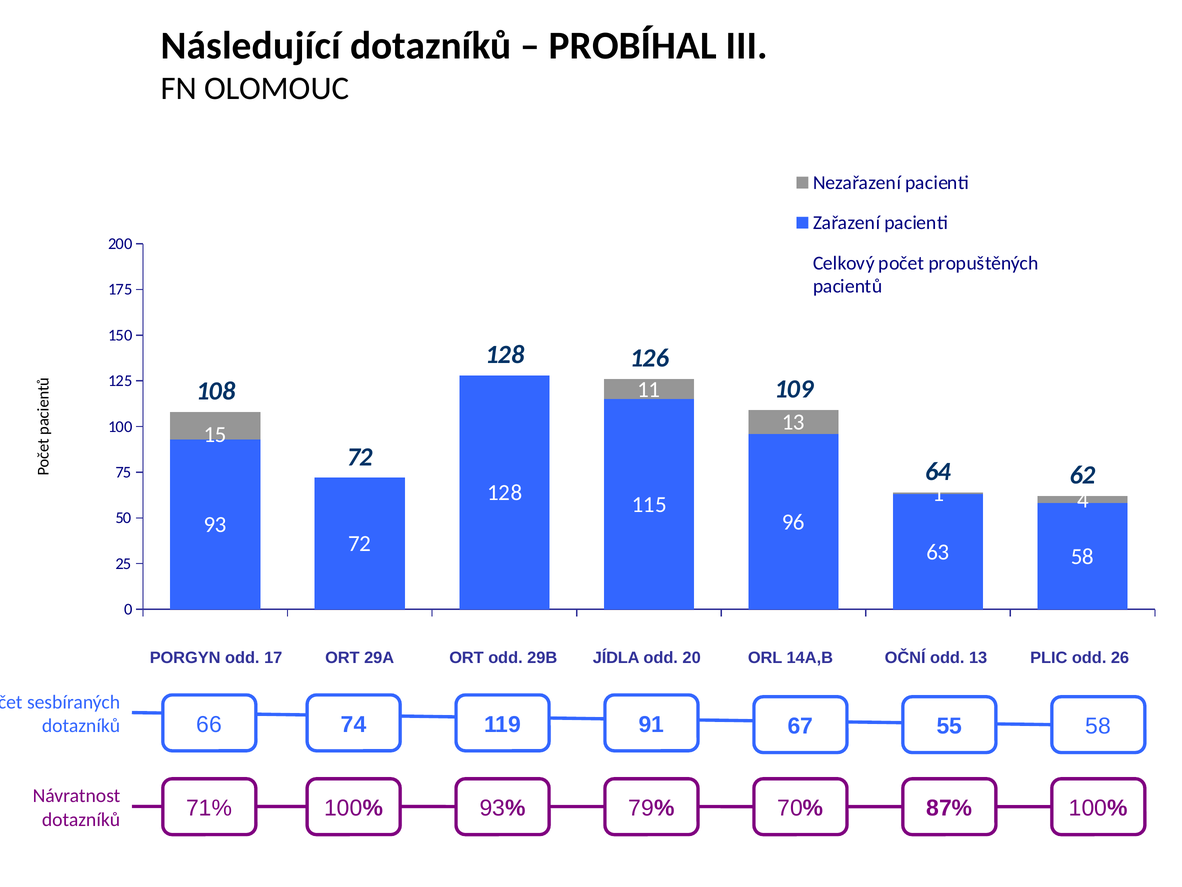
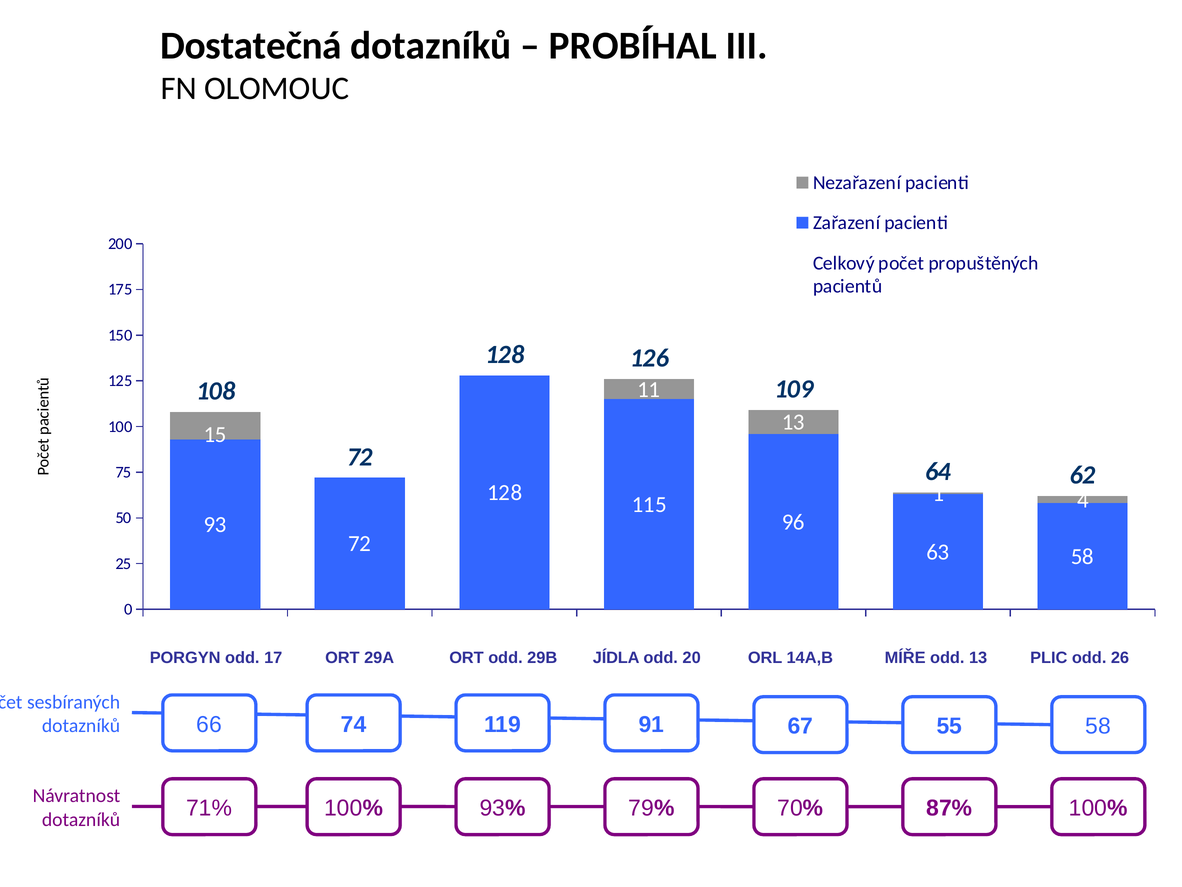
Následující: Následující -> Dostatečná (251, 45)
OČNÍ: OČNÍ -> MÍŘE (905, 657)
